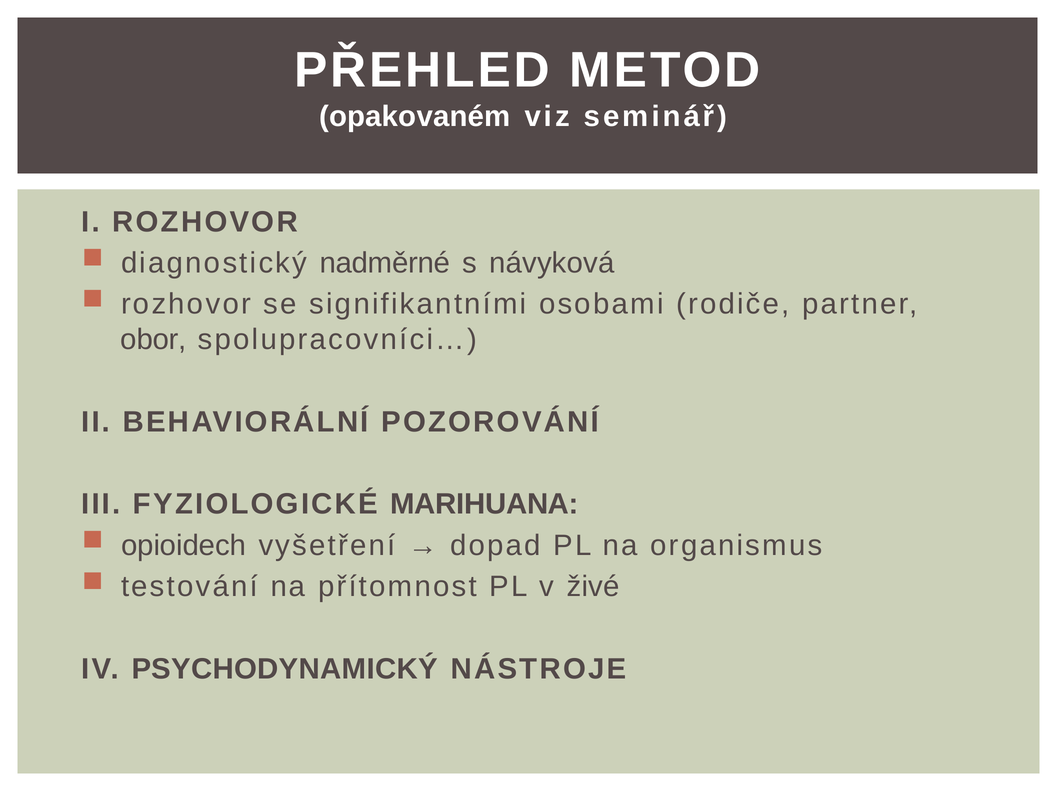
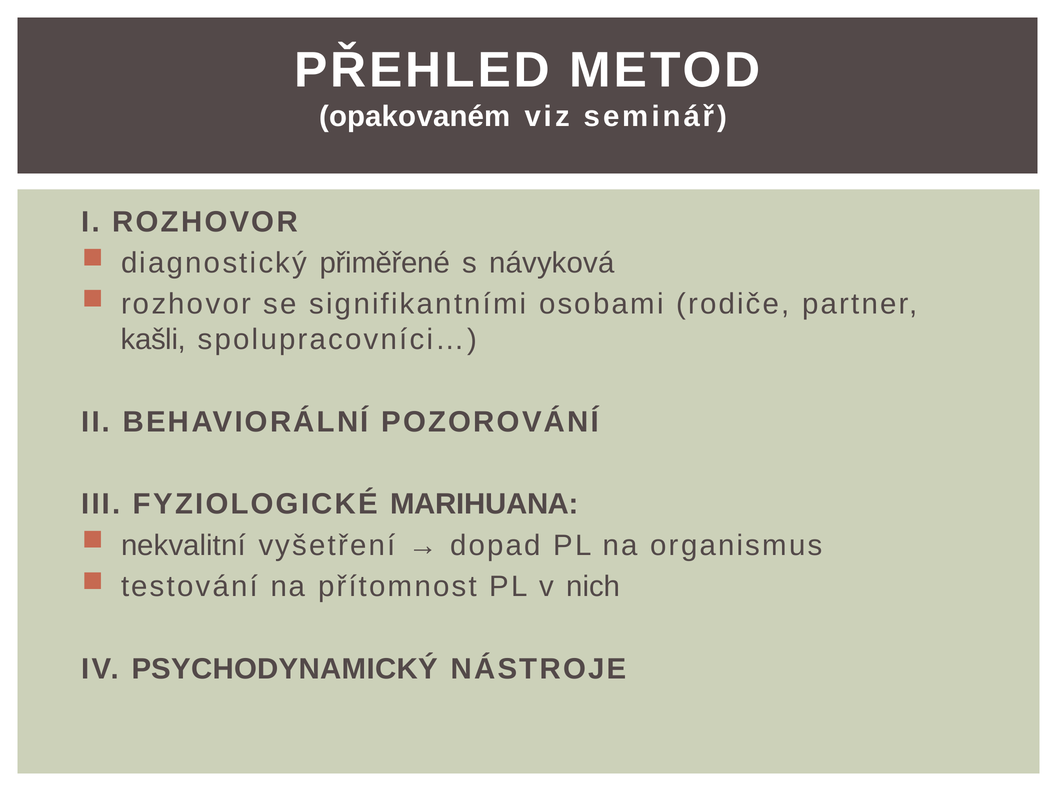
nadměrné: nadměrné -> přiměřené (385, 263)
obor: obor -> kašli (153, 339)
opioidech: opioidech -> nekvalitní (183, 545)
živé: živé -> nich (593, 586)
